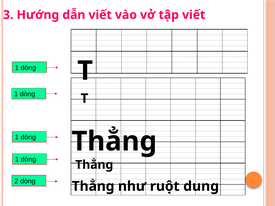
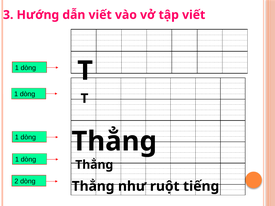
dụng: dụng -> tiếng (201, 186)
